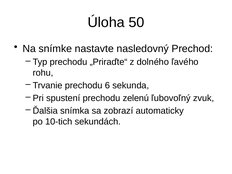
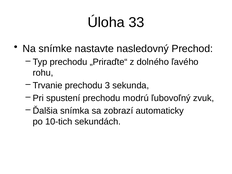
50: 50 -> 33 (136, 22)
6: 6 -> 3 (107, 85)
zelenú: zelenú -> modrú (136, 98)
